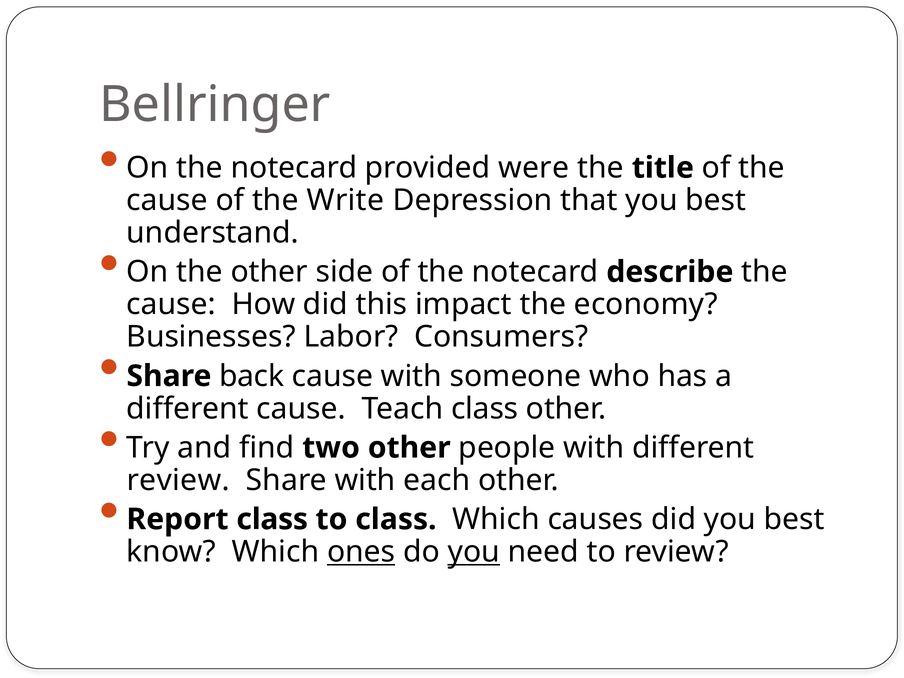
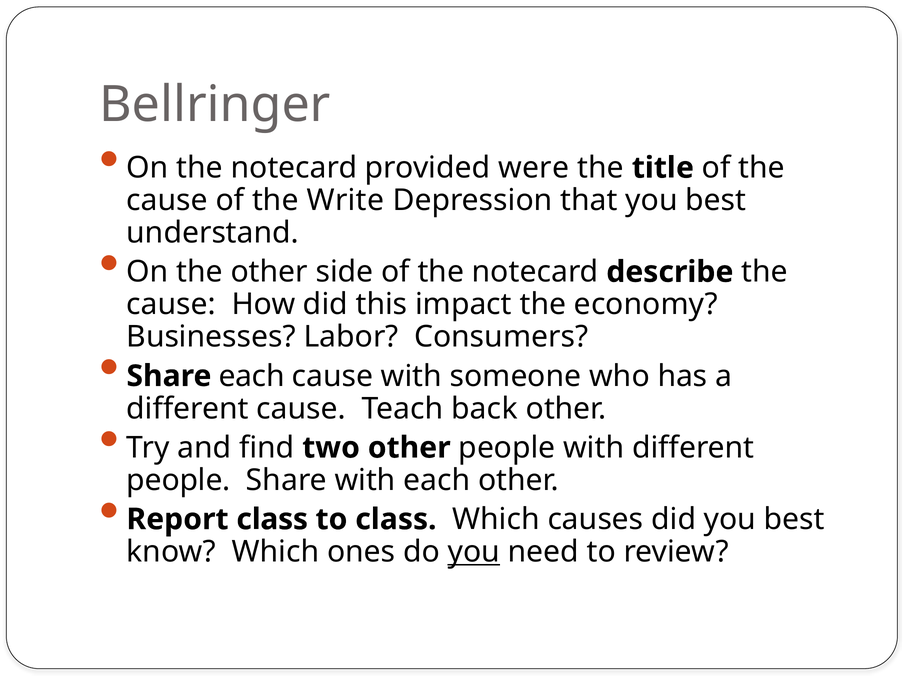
Share back: back -> each (252, 376)
Teach class: class -> back (484, 409)
review: review -> people (178, 480)
ones underline: present -> none (361, 552)
